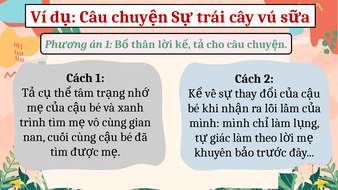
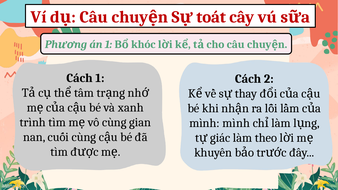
trái: trái -> toát (211, 17)
thân: thân -> khóc (143, 45)
